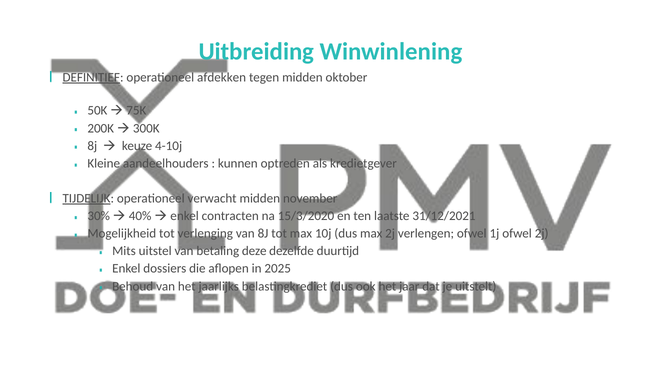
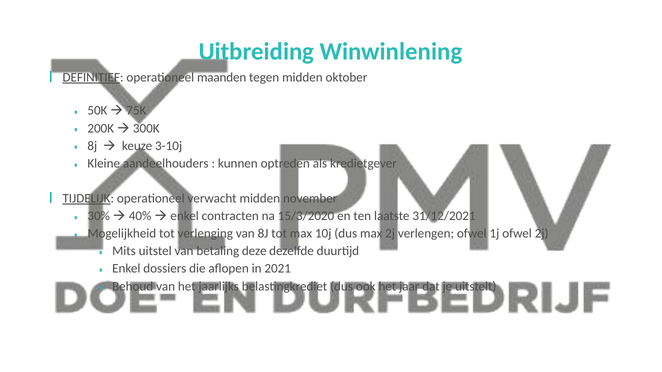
afdekken: afdekken -> maanden (222, 78)
4-10j: 4-10j -> 3-10j (169, 146)
2025: 2025 -> 2021 (278, 269)
